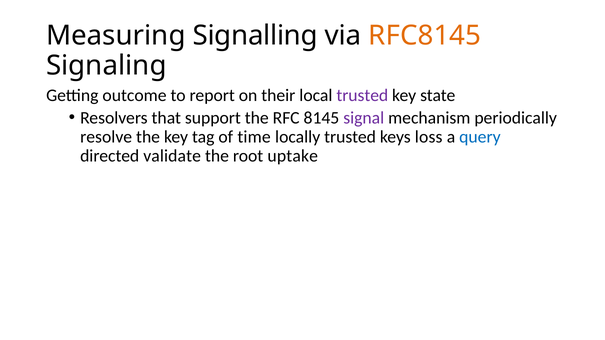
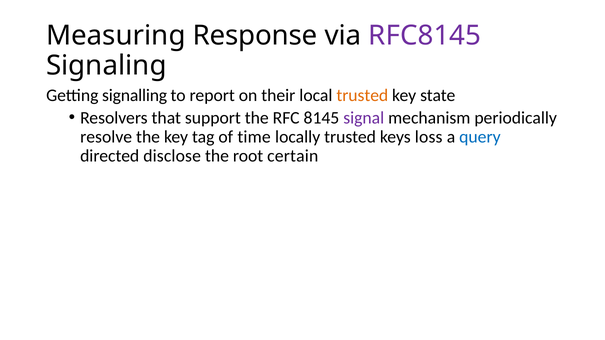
Signalling: Signalling -> Response (255, 36)
RFC8145 colour: orange -> purple (425, 36)
outcome: outcome -> signalling (135, 96)
trusted colour: purple -> orange (362, 96)
validate: validate -> disclose (172, 156)
uptake: uptake -> certain (293, 156)
